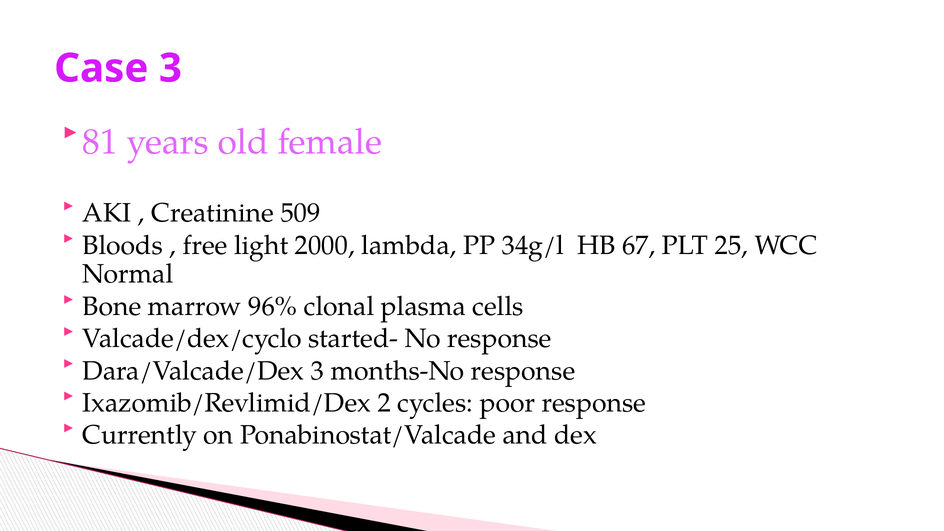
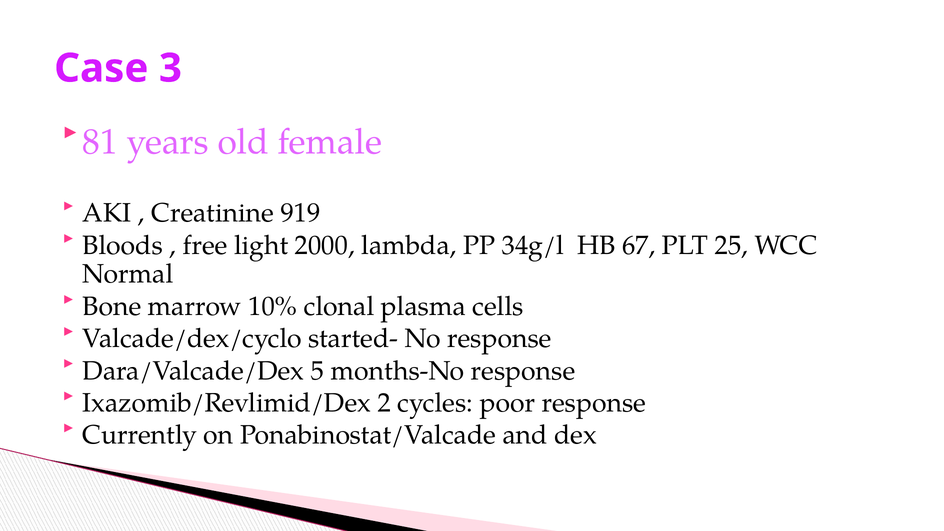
509: 509 -> 919 (301, 213)
96%: 96% -> 10% (273, 306)
Dara/Valcade/Dex 3: 3 -> 5 (317, 371)
